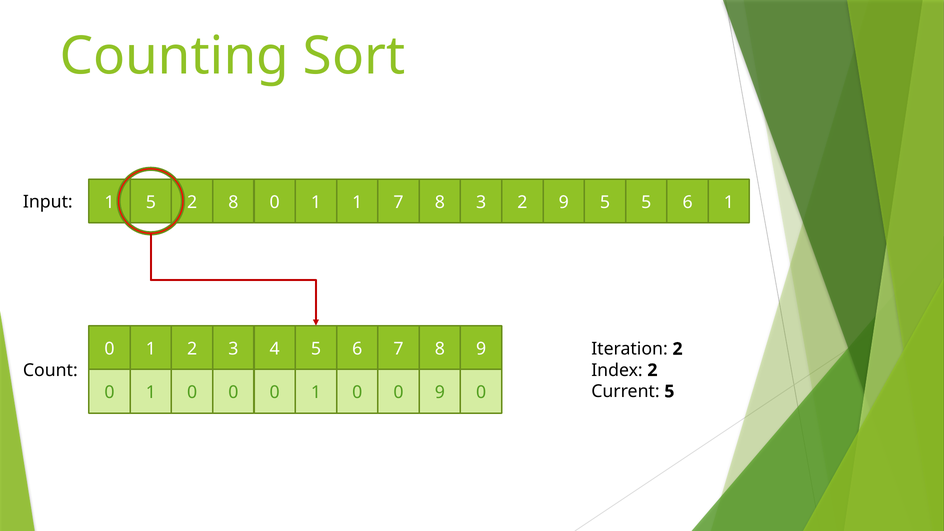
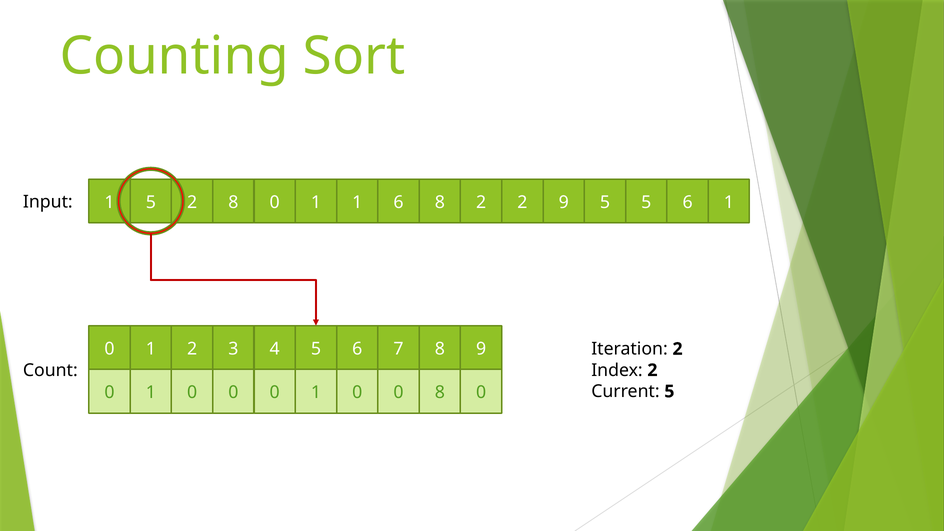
1 7: 7 -> 6 (399, 202)
8 3: 3 -> 2 (481, 202)
0 9: 9 -> 8 (440, 393)
